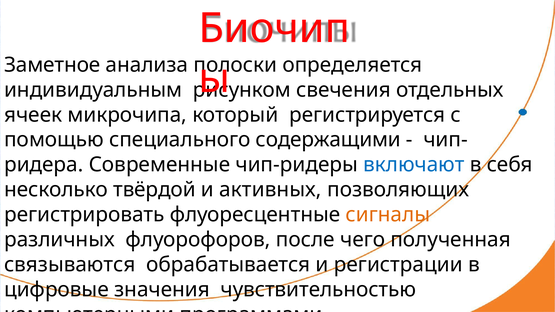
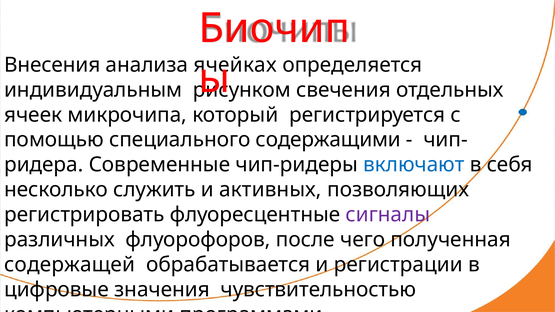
Заметное: Заметное -> Внесения (52, 65)
полоски: полоски -> ячейках (235, 65)
твёрдой: твёрдой -> служить (154, 190)
сигналы colour: orange -> purple (388, 215)
связываются: связываются -> содержащей (70, 265)
